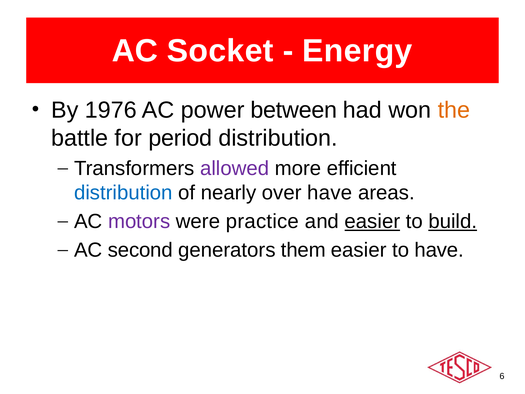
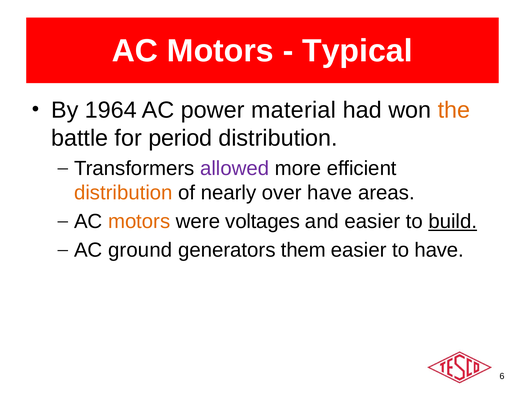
Socket: Socket -> Motors (220, 51)
Energy: Energy -> Typical (357, 51)
1976: 1976 -> 1964 (111, 110)
between: between -> material (294, 110)
distribution colour: blue -> orange (123, 193)
motors colour: purple -> orange (139, 221)
practice: practice -> voltages (263, 221)
easier underline: present -> none (372, 221)
second: second -> ground (140, 250)
